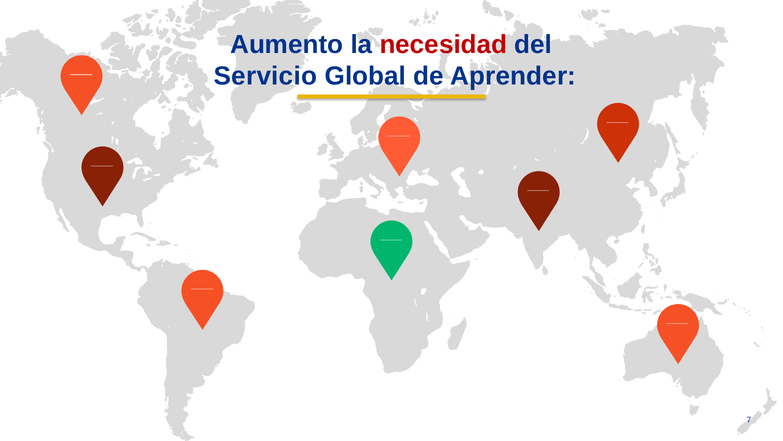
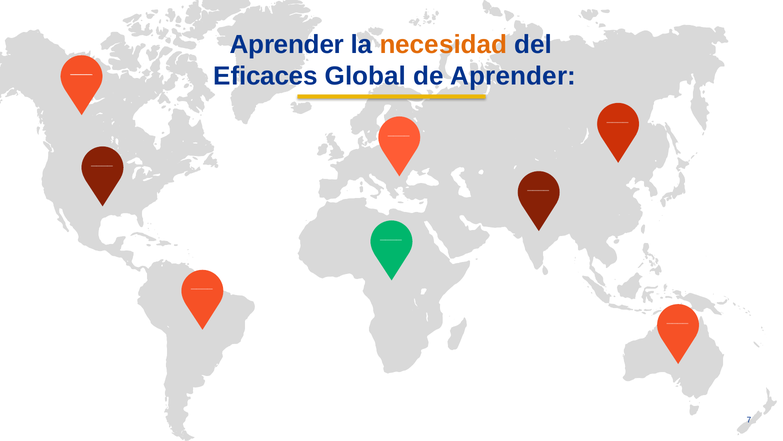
Aumento: Aumento -> Aprender (287, 44)
necesidad colour: red -> orange (443, 44)
Servicio: Servicio -> Eficaces (266, 76)
